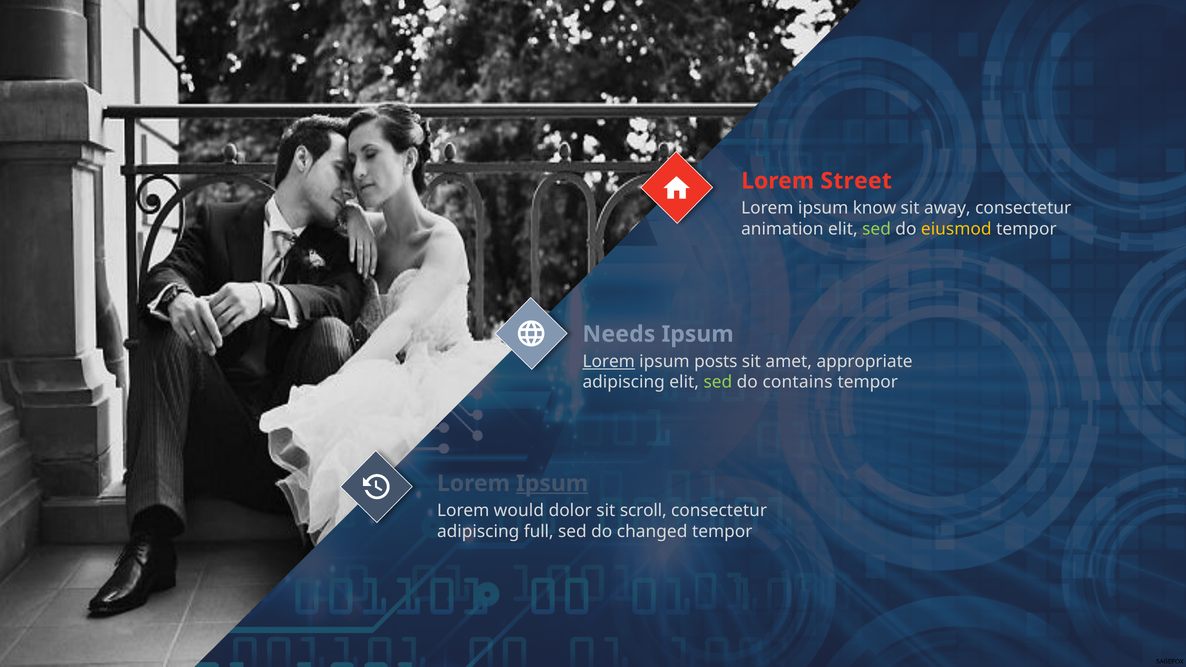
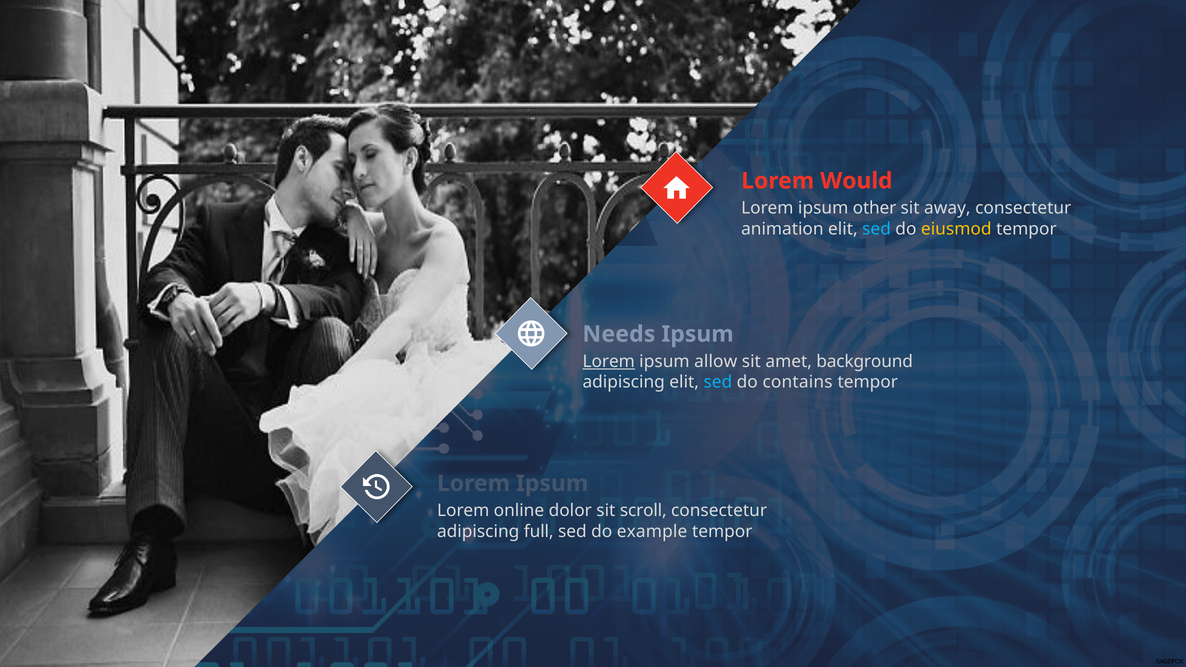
Street: Street -> Would (856, 181)
know: know -> other (875, 208)
sed colour: light green -> light blue (877, 229)
posts: posts -> allow (716, 361)
appropriate: appropriate -> background (865, 361)
sed colour: light green -> light blue (718, 382)
Ipsum underline: present -> none (552, 484)
would: would -> online (519, 511)
changed: changed -> example (652, 532)
